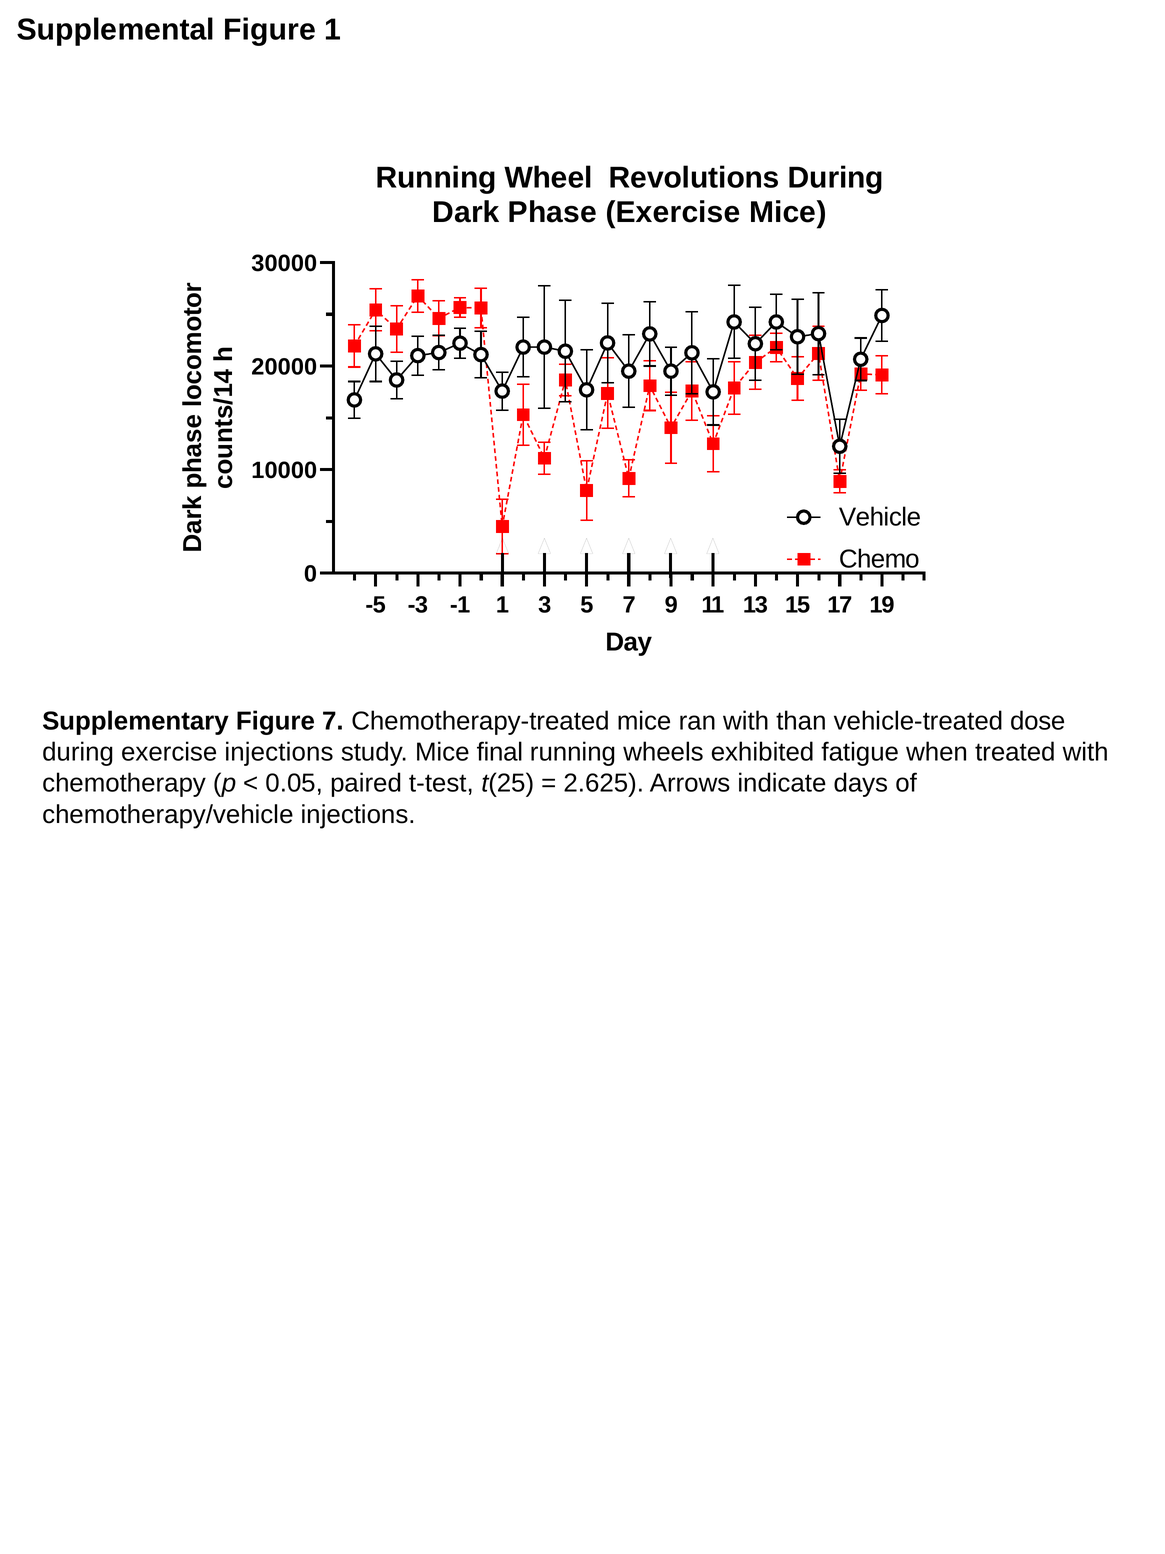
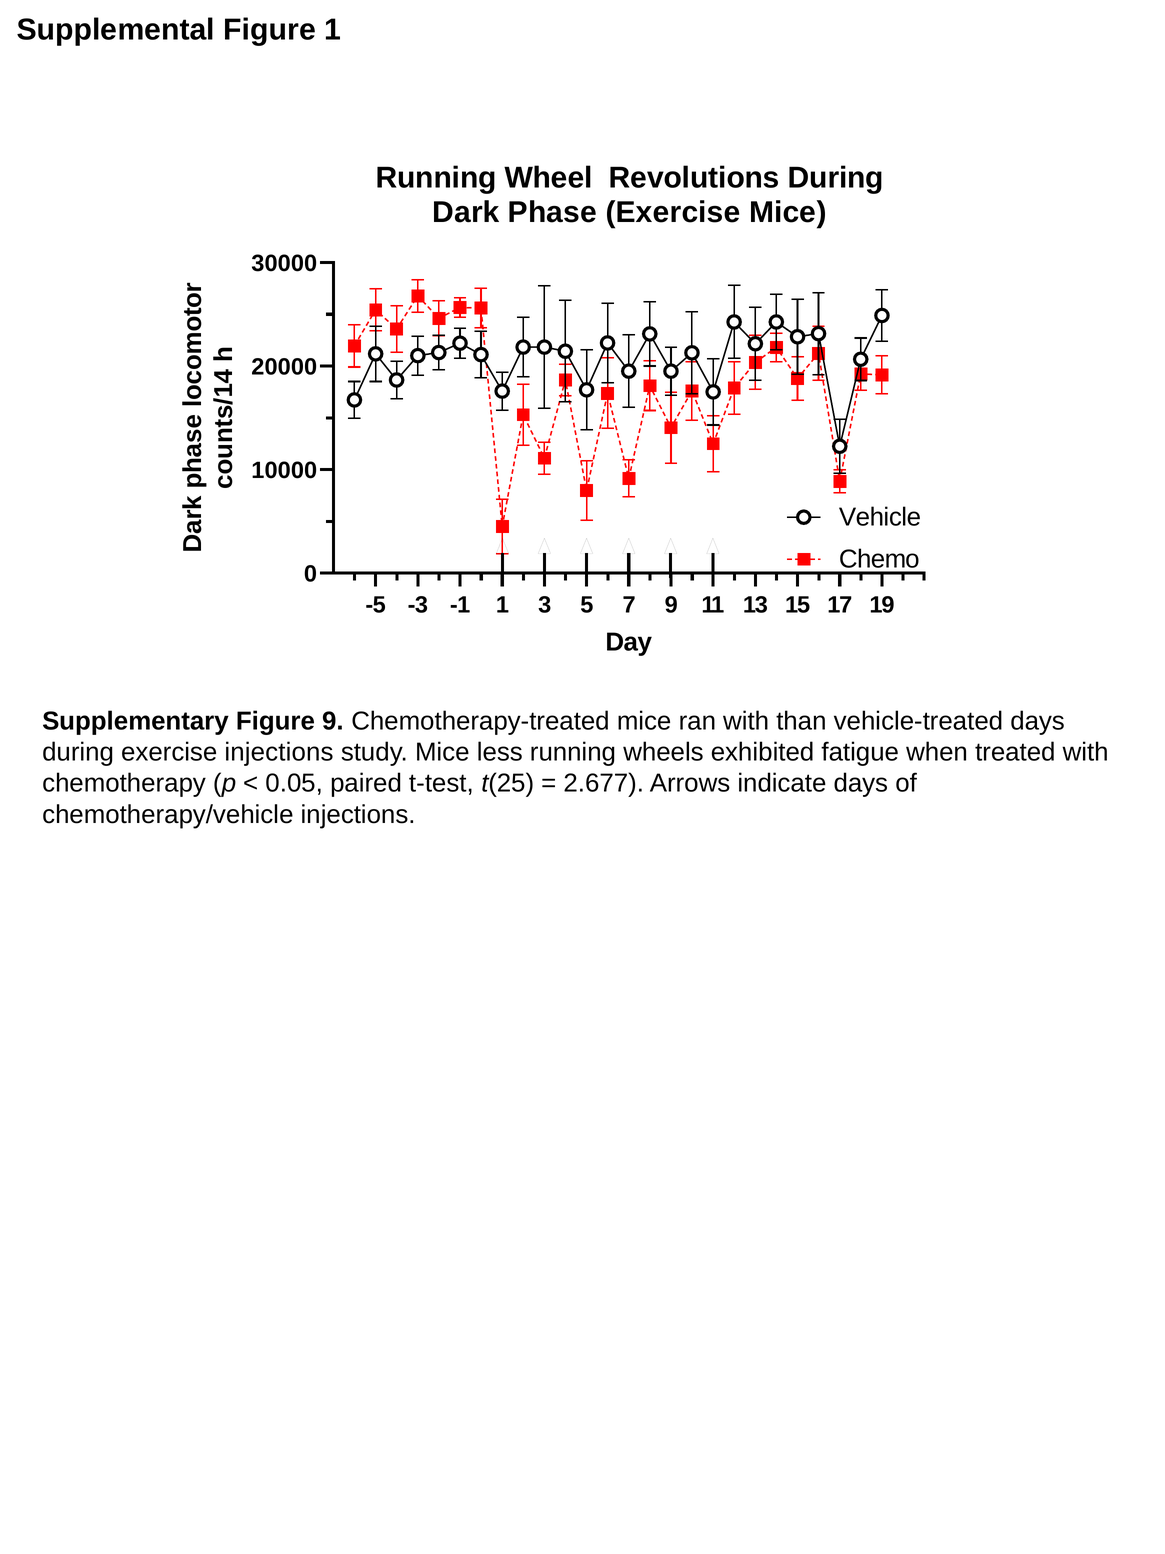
Figure 7: 7 -> 9 (333, 721)
vehicle-treated dose: dose -> days (1038, 721)
final: final -> less (500, 752)
2.625: 2.625 -> 2.677 (604, 783)
